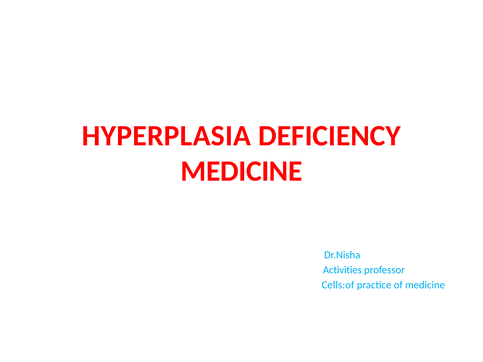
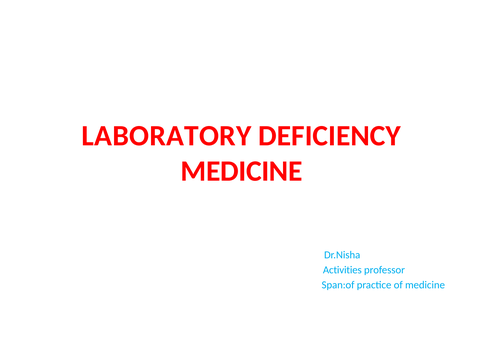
HYPERPLASIA: HYPERPLASIA -> LABORATORY (167, 136)
Cells:of: Cells:of -> Span:of (338, 285)
